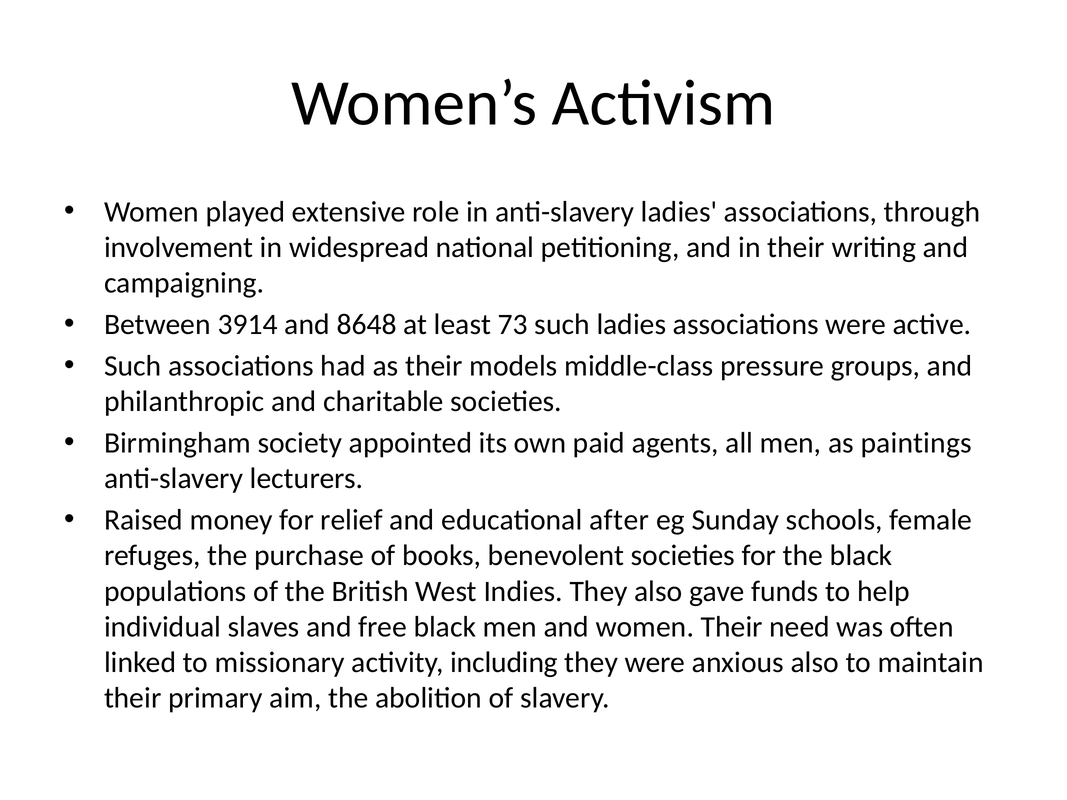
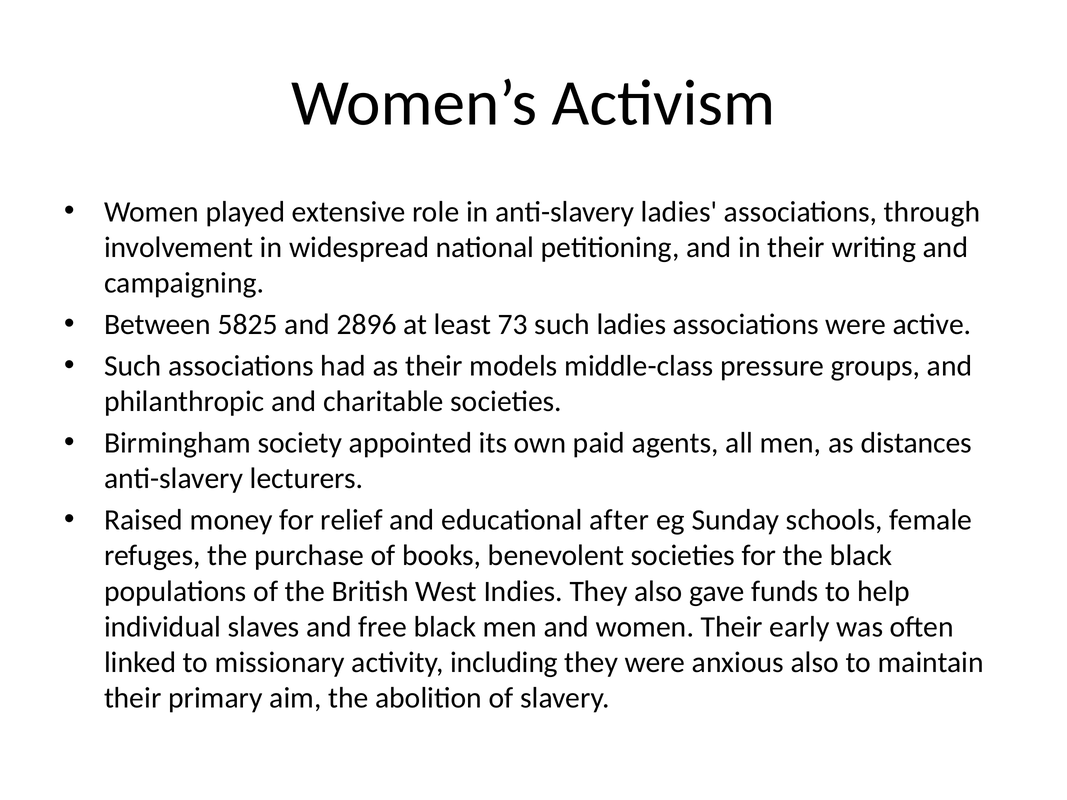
3914: 3914 -> 5825 (248, 325)
8648: 8648 -> 2896 (367, 325)
paintings: paintings -> distances (916, 443)
need: need -> early (799, 627)
